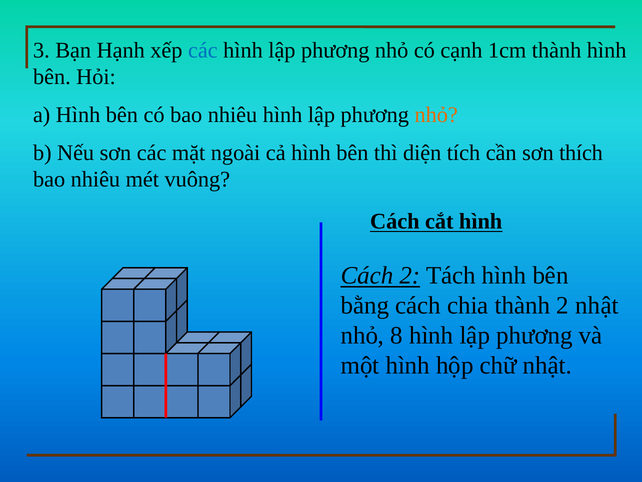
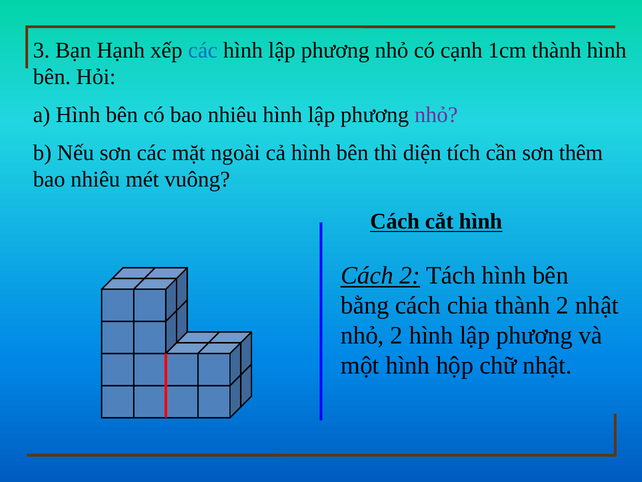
nhỏ colour: orange -> purple (436, 115)
thích: thích -> thêm (581, 153)
nhỏ 8: 8 -> 2 (397, 335)
